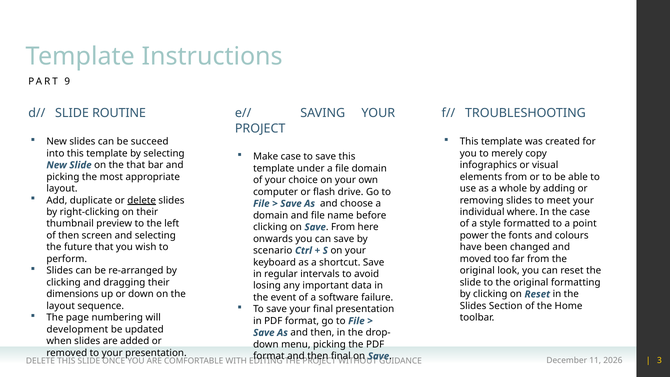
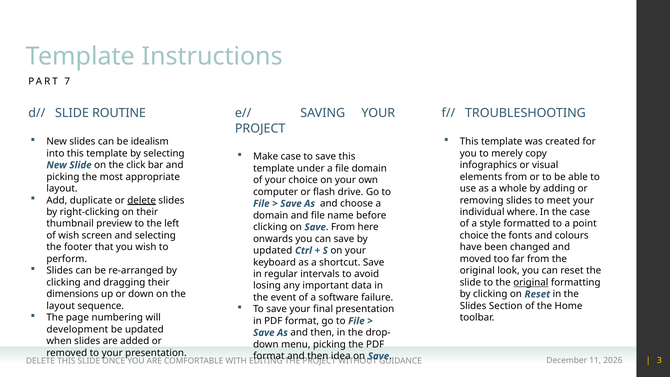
9: 9 -> 7 (67, 81)
succeed: succeed -> idealism (150, 142)
the that: that -> click (136, 165)
of then: then -> wish (69, 235)
power: power -> choice (474, 235)
future: future -> footer (78, 247)
scenario: scenario -> updated (273, 250)
original underline: none -> present (531, 282)
final: final -> idea (341, 356)
